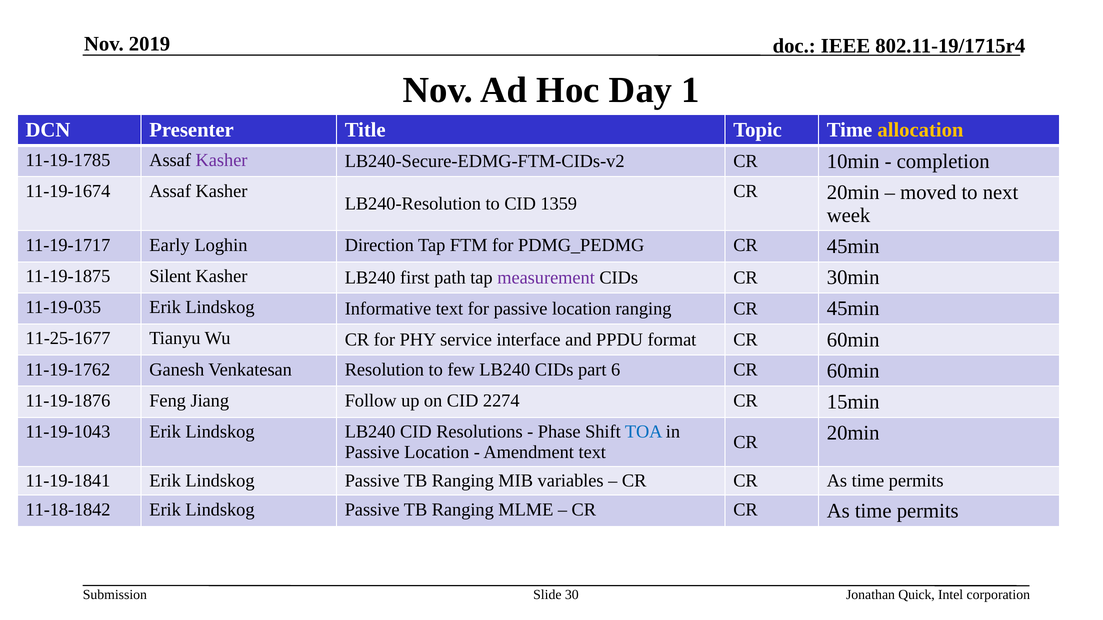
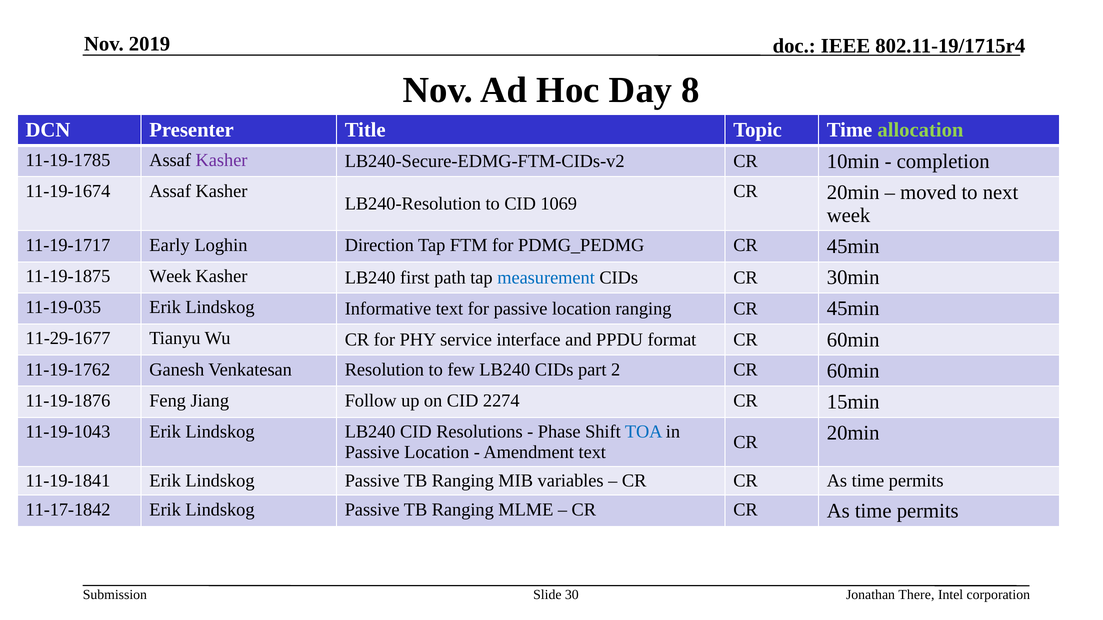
1: 1 -> 8 (691, 90)
allocation colour: yellow -> light green (920, 130)
1359: 1359 -> 1069 (559, 204)
11-19-1875 Silent: Silent -> Week (170, 276)
measurement colour: purple -> blue (546, 278)
11-25-1677: 11-25-1677 -> 11-29-1677 (68, 339)
6: 6 -> 2 (616, 370)
11-18-1842: 11-18-1842 -> 11-17-1842 (68, 510)
Quick: Quick -> There (916, 595)
